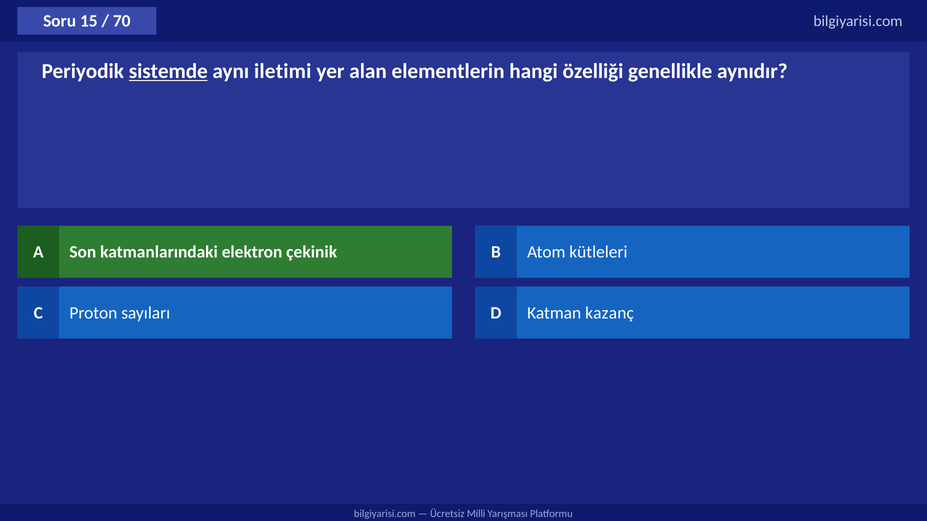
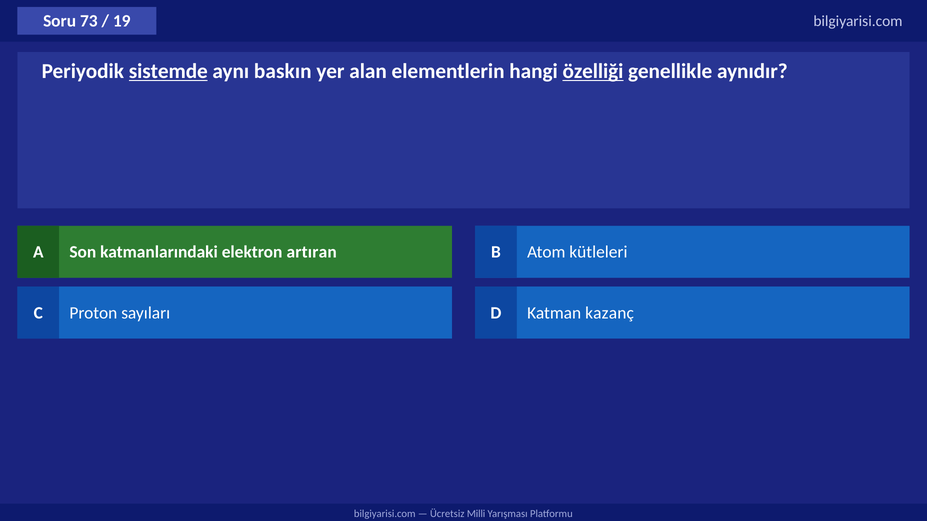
15: 15 -> 73 (89, 21)
70: 70 -> 19 (122, 21)
iletimi: iletimi -> baskın (283, 71)
özelliği underline: none -> present (593, 71)
çekinik: çekinik -> artıran (312, 252)
